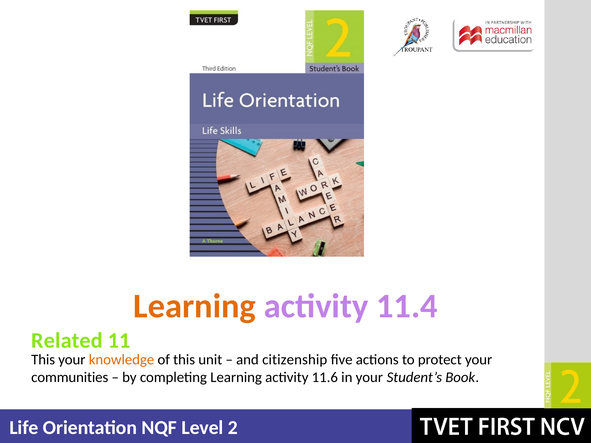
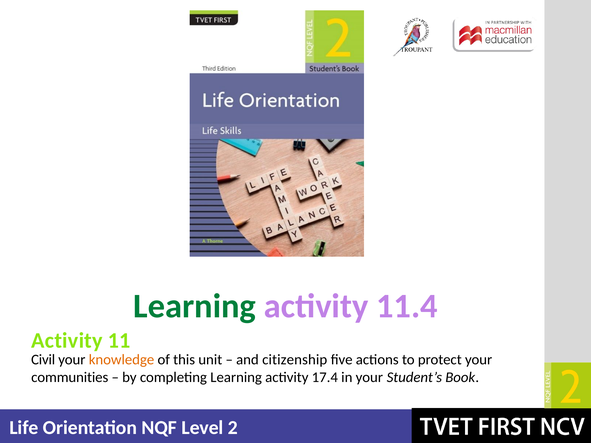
Learning colour: orange -> green (195, 306)
Related: Related -> Activity (67, 341)
This: This -> Civil (43, 360)
11.6: 11.6 -> 17.4 (325, 378)
